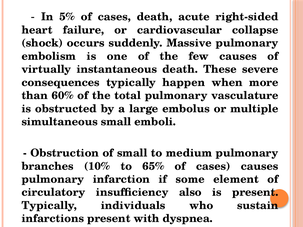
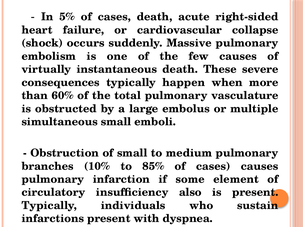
65%: 65% -> 85% (153, 166)
